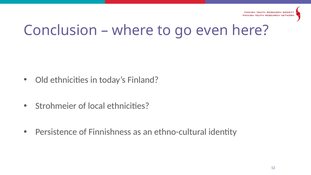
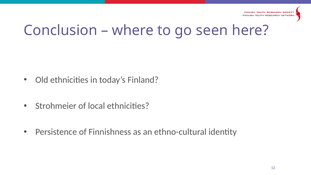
even: even -> seen (212, 30)
